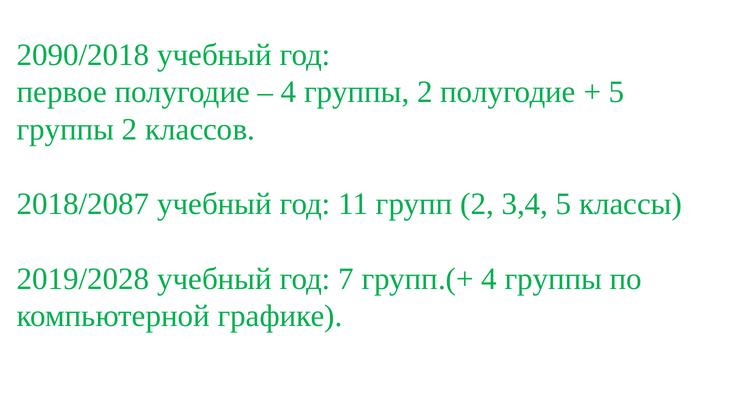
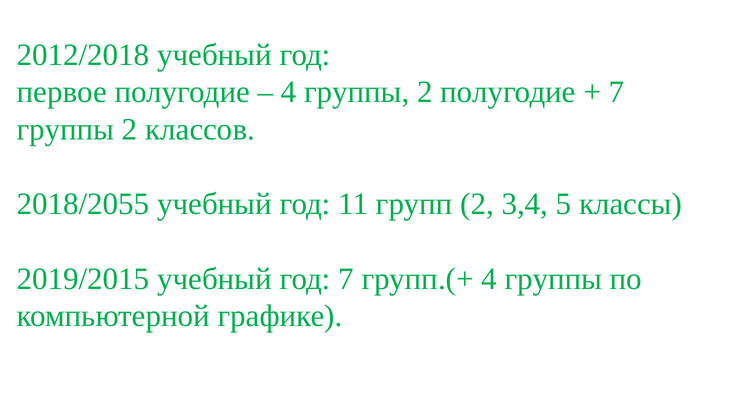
2090/2018: 2090/2018 -> 2012/2018 (83, 55)
5: 5 -> 7 (617, 92)
2018/2087: 2018/2087 -> 2018/2055 (83, 204)
2019/2028: 2019/2028 -> 2019/2015 (83, 279)
